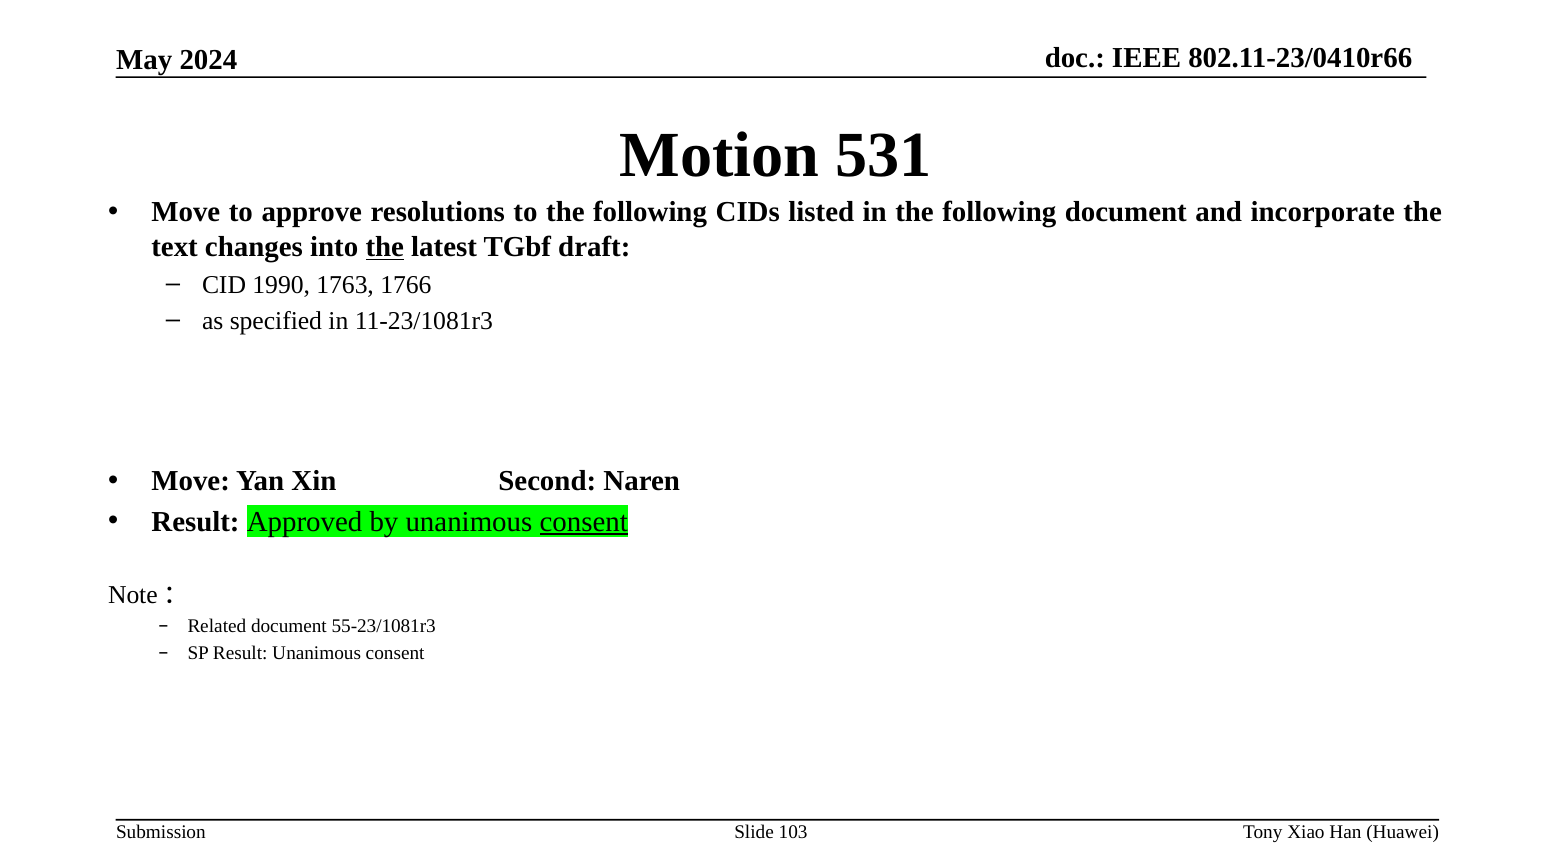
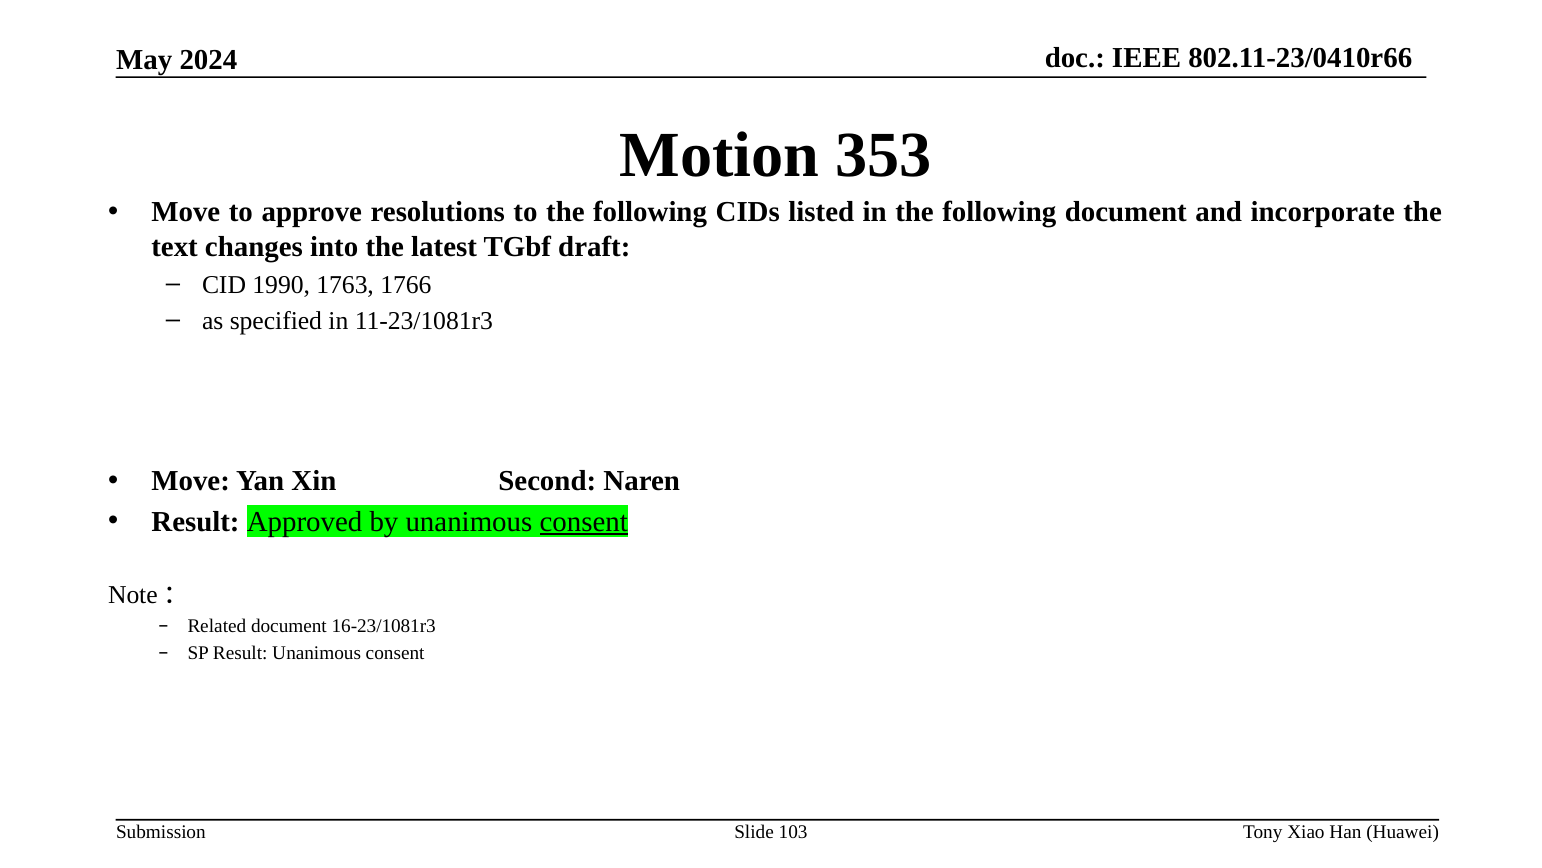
531: 531 -> 353 (883, 155)
the underline: present -> none (385, 247)
55-23/1081r3: 55-23/1081r3 -> 16-23/1081r3 (384, 625)
